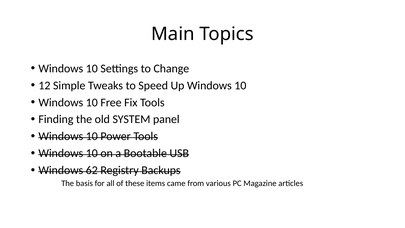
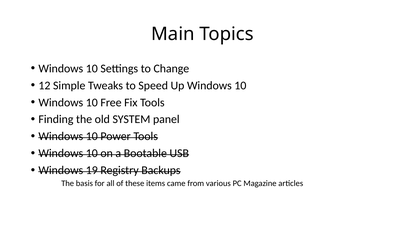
62: 62 -> 19 (92, 170)
